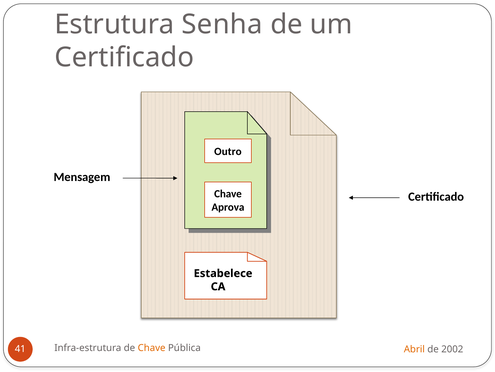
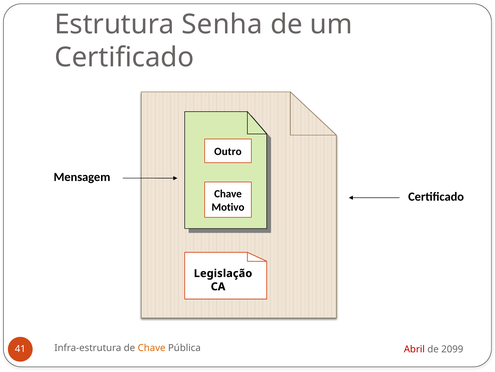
Aprova: Aprova -> Motivo (228, 207)
Estabelece: Estabelece -> Legislação (223, 273)
Abril colour: orange -> red (414, 349)
2002: 2002 -> 2099 (452, 349)
